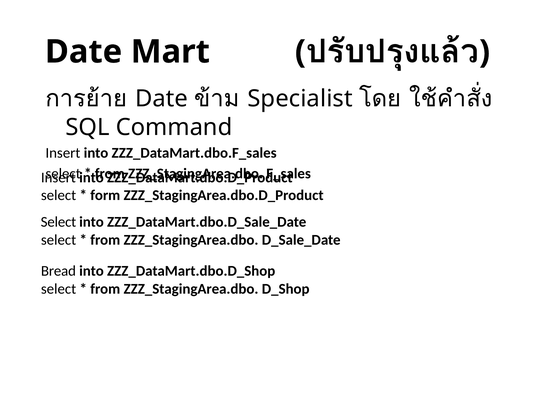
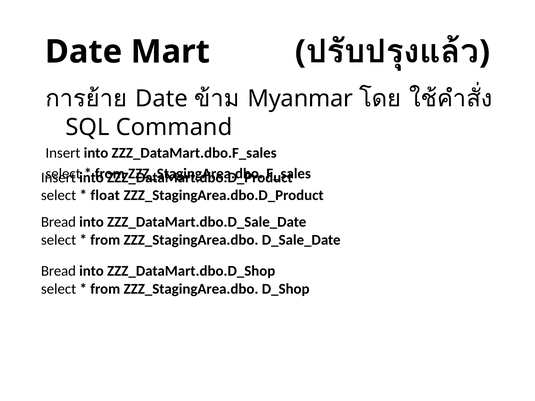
Specialist: Specialist -> Myanmar (300, 99)
form: form -> float (105, 195)
Select: Select -> Bread (58, 222)
